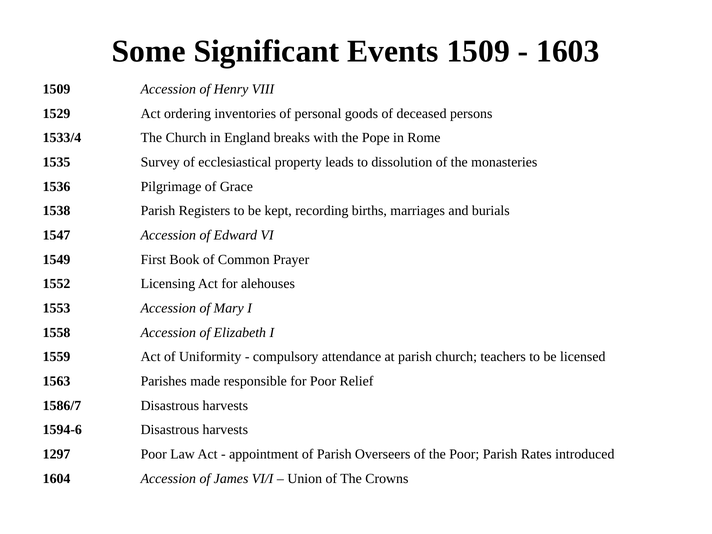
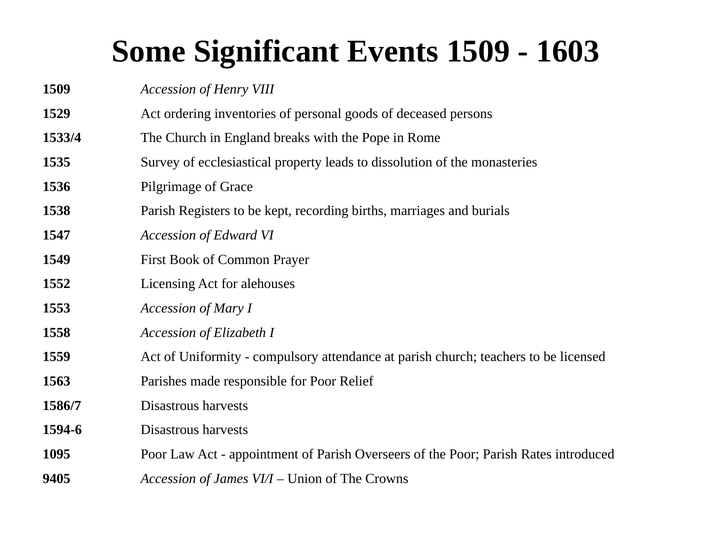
1297: 1297 -> 1095 (57, 454)
1604: 1604 -> 9405 (57, 478)
